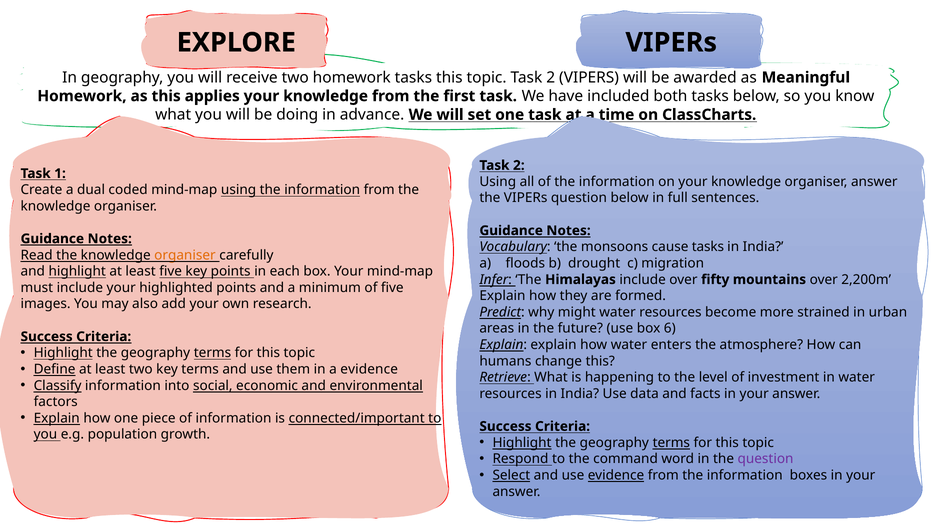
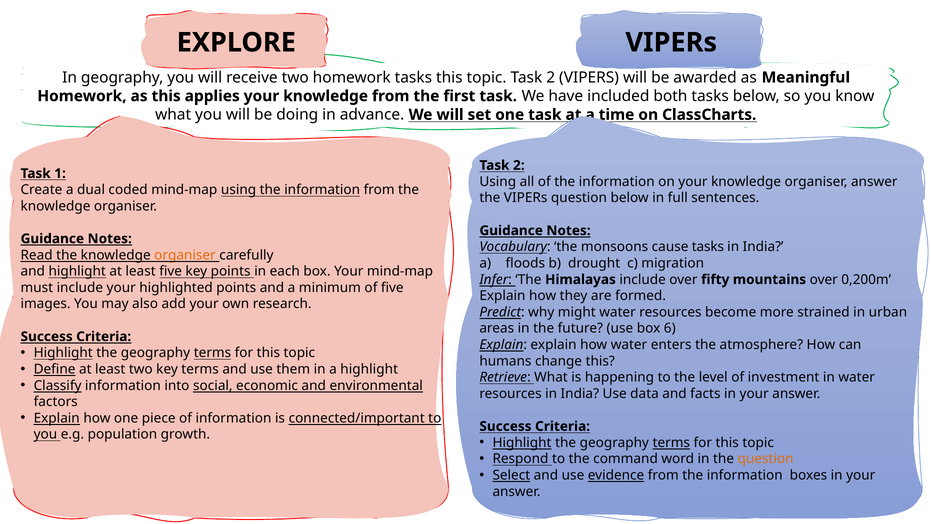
2,200m: 2,200m -> 0,200m (866, 279)
a evidence: evidence -> highlight (369, 369)
question colour: purple -> orange (766, 459)
